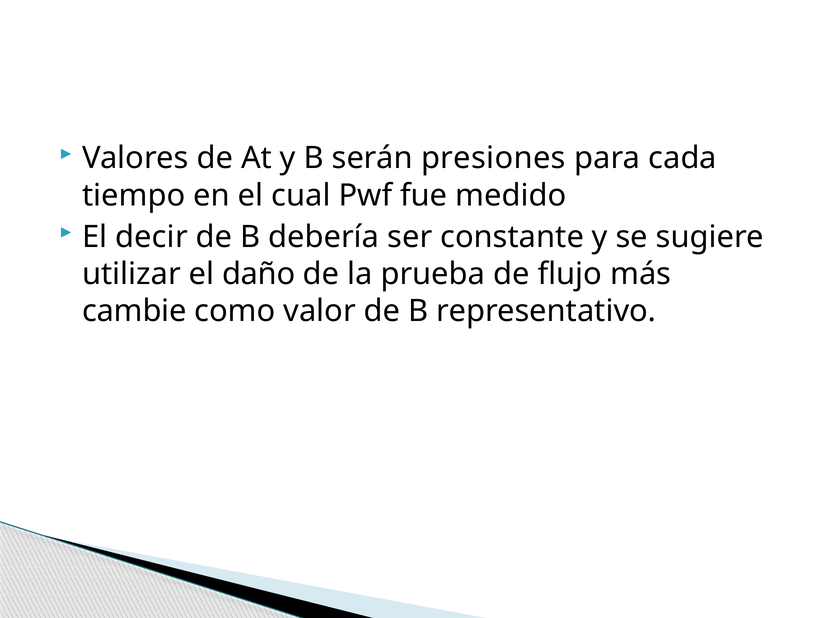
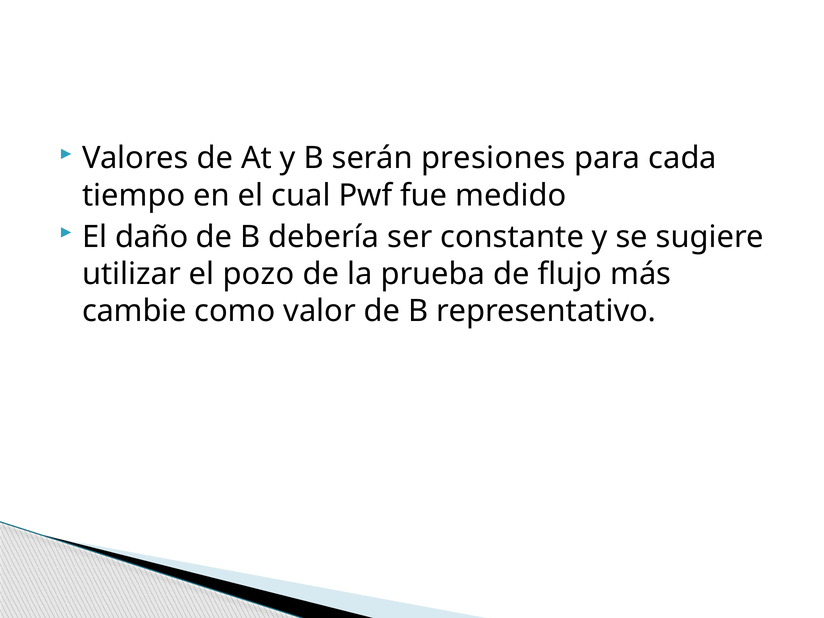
decir: decir -> daño (152, 237)
daño: daño -> pozo (258, 274)
